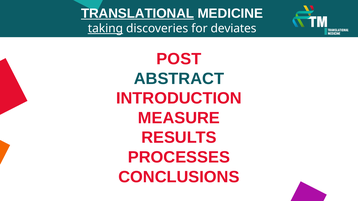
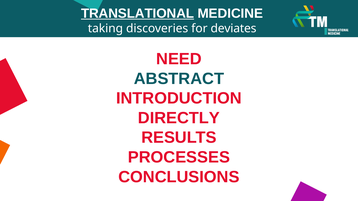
taking underline: present -> none (105, 29)
POST: POST -> NEED (179, 59)
MEASURE: MEASURE -> DIRECTLY (179, 118)
